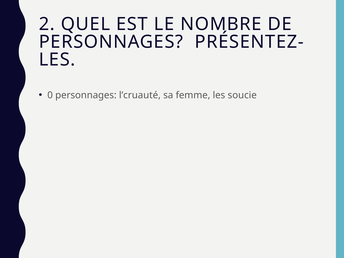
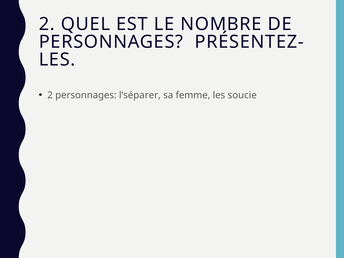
0: 0 -> 2 (50, 95)
l’cruauté: l’cruauté -> l’séparer (140, 95)
